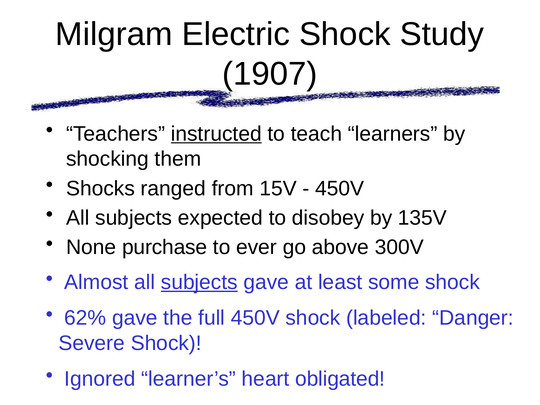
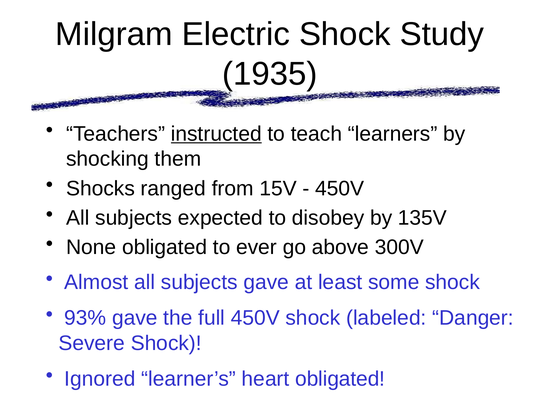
1907: 1907 -> 1935 (270, 74)
None purchase: purchase -> obligated (165, 247)
subjects underline: present -> none (199, 282)
62%: 62% -> 93% (85, 318)
